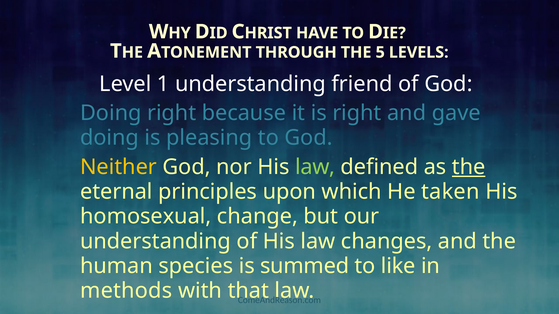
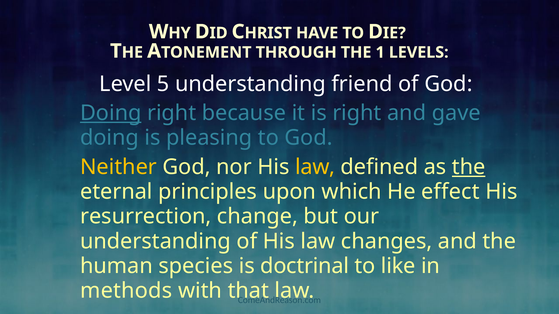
5: 5 -> 1 (380, 52)
1: 1 -> 5 (163, 84)
Doing underline: none -> present (111, 113)
law colour: light green -> yellow (315, 167)
taken: taken -> effect (450, 192)
homosexual: homosexual -> resurrection (146, 217)
summed: summed -> doctrinal (305, 266)
